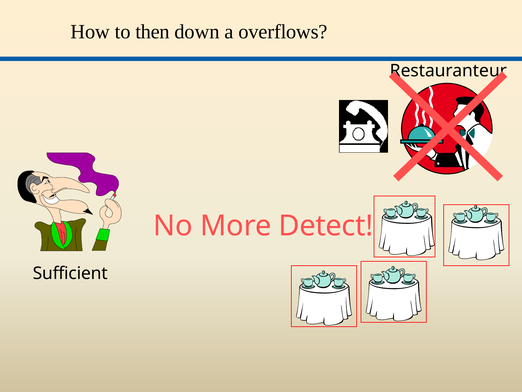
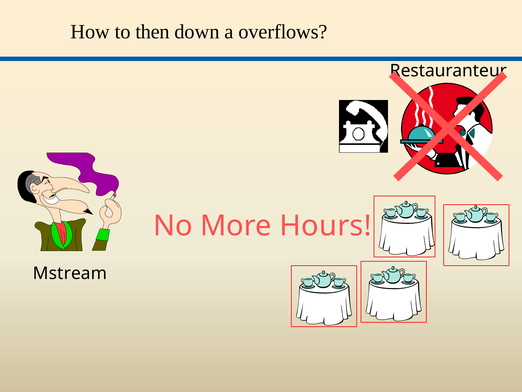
Detect: Detect -> Hours (326, 226)
Sufficient: Sufficient -> Mstream (70, 273)
